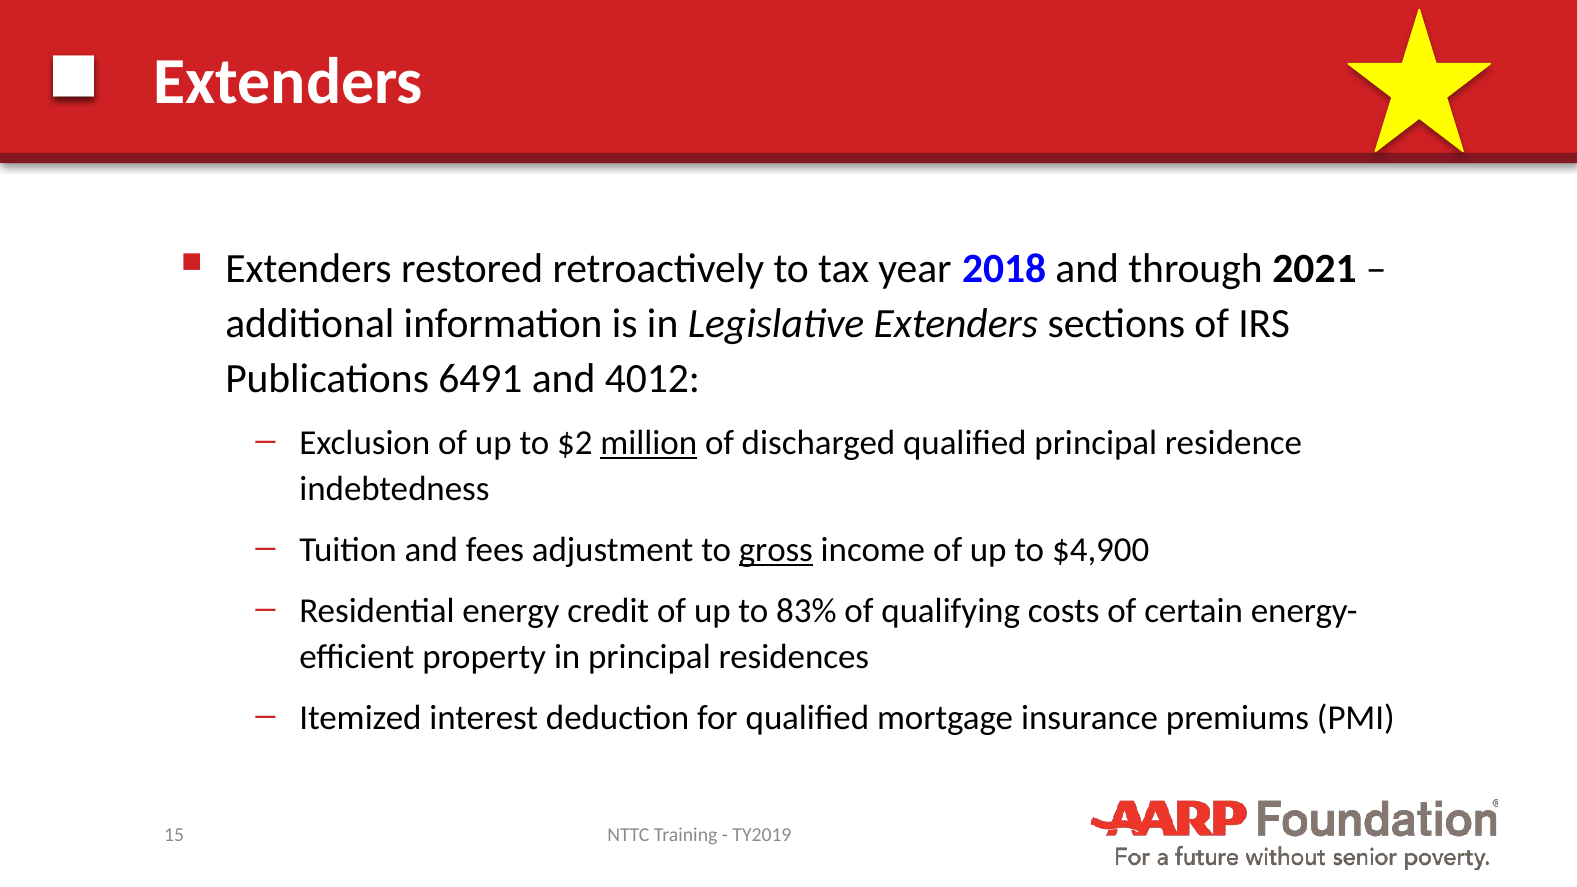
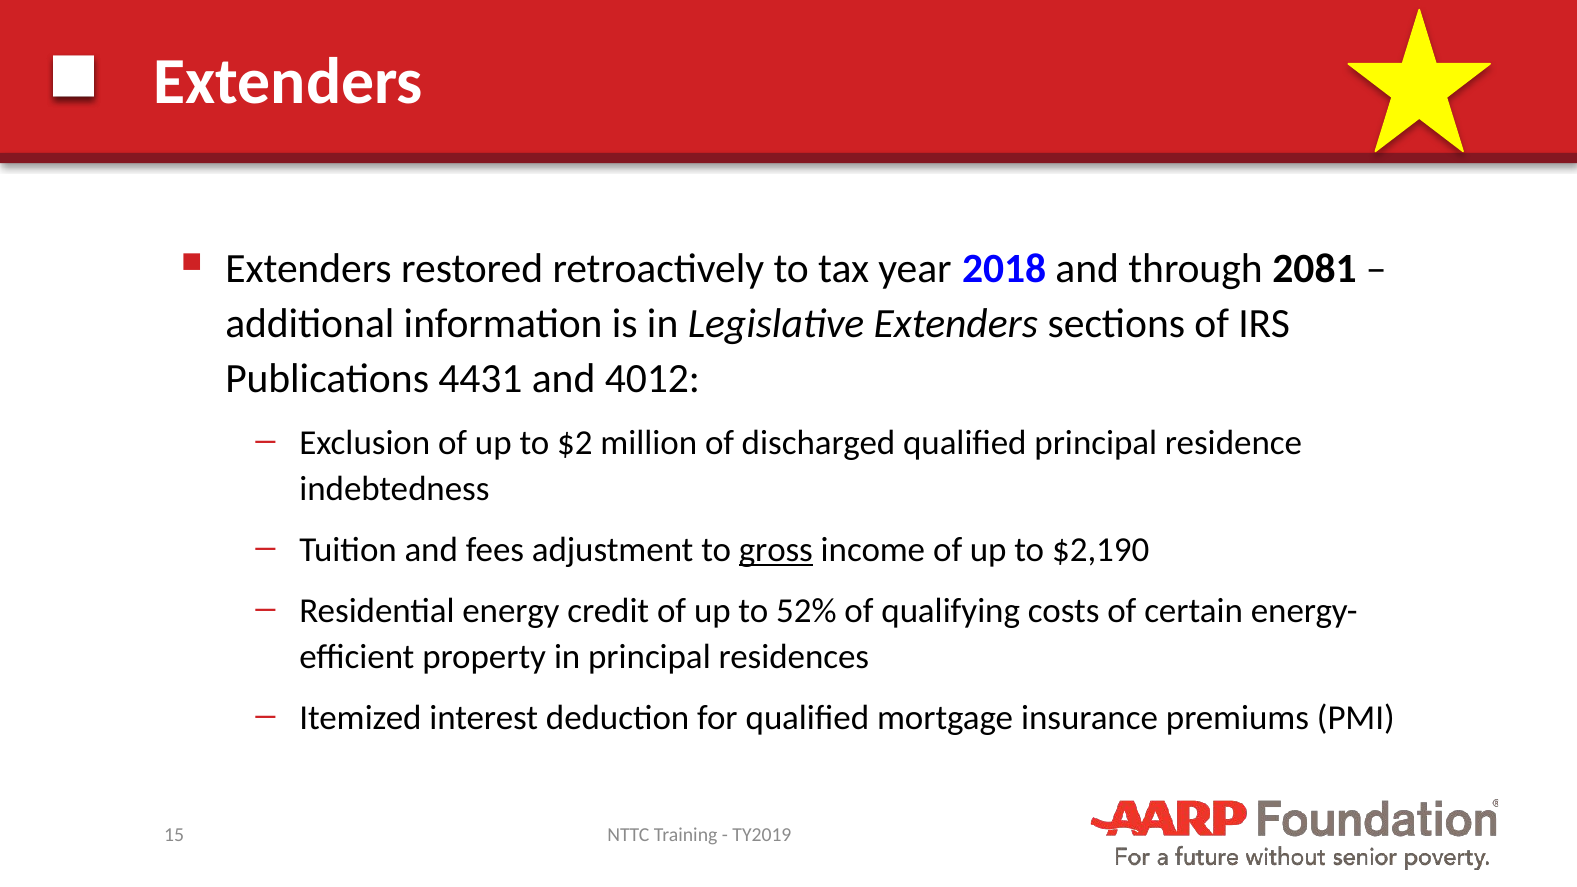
2021: 2021 -> 2081 (1315, 269)
6491: 6491 -> 4431 (480, 378)
million underline: present -> none (649, 443)
$4,900: $4,900 -> $2,190 (1101, 550)
83%: 83% -> 52% (806, 611)
